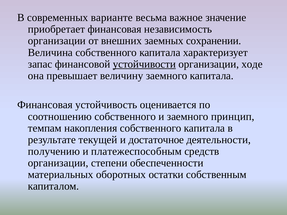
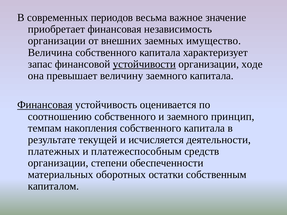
варианте: варианте -> периодов (112, 18)
сохранении: сохранении -> имущество (214, 41)
Финансовая underline: none -> present (45, 105)
достаточное: достаточное -> исчисляется (156, 140)
получению: получению -> платежных (54, 152)
